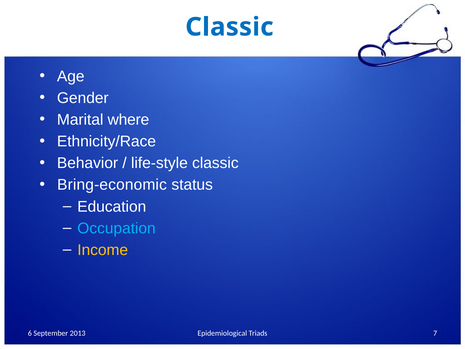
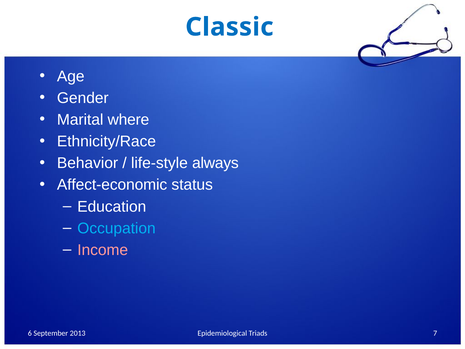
life-style classic: classic -> always (215, 163)
Bring-economic: Bring-economic -> Affect-economic (112, 185)
Income colour: yellow -> pink (103, 250)
